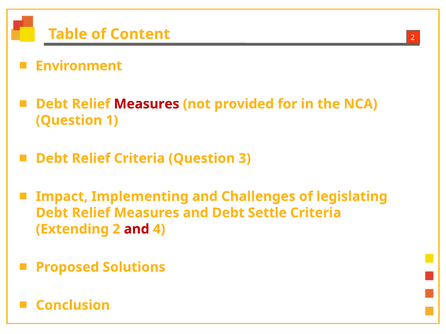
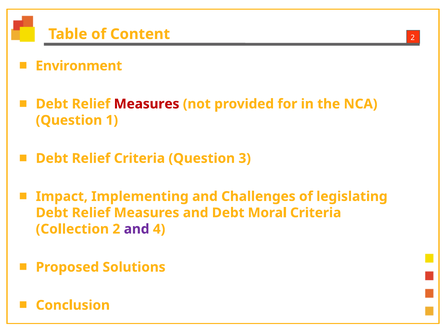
Settle: Settle -> Moral (267, 213)
Extending: Extending -> Collection (72, 229)
and colour: red -> purple (137, 229)
